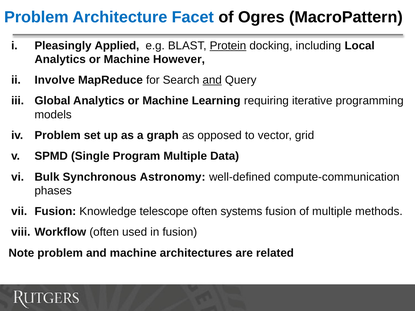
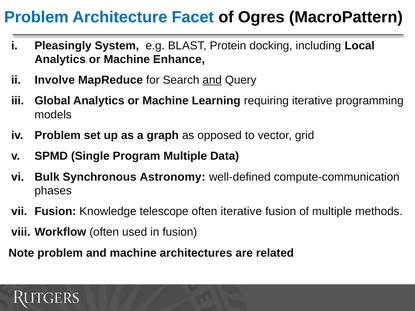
Applied: Applied -> System (117, 46)
Protein underline: present -> none (228, 46)
However: However -> Enhance (179, 59)
often systems: systems -> iterative (241, 212)
